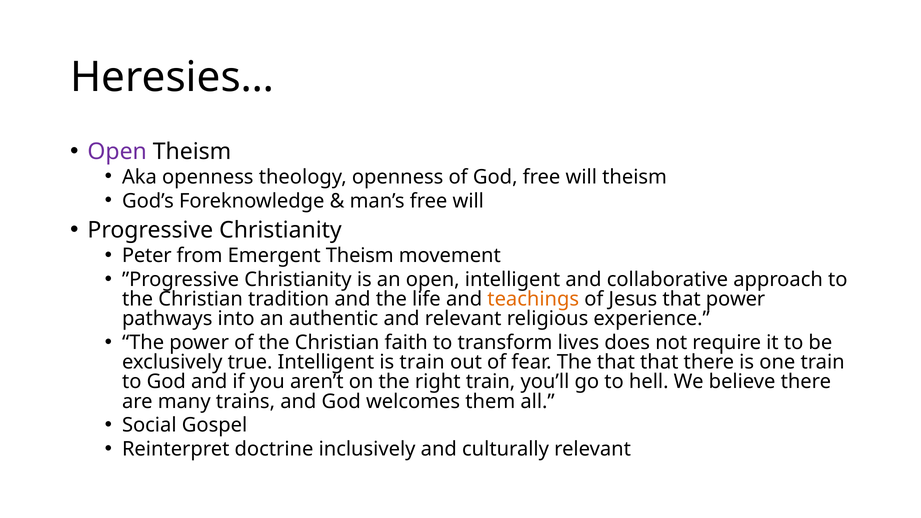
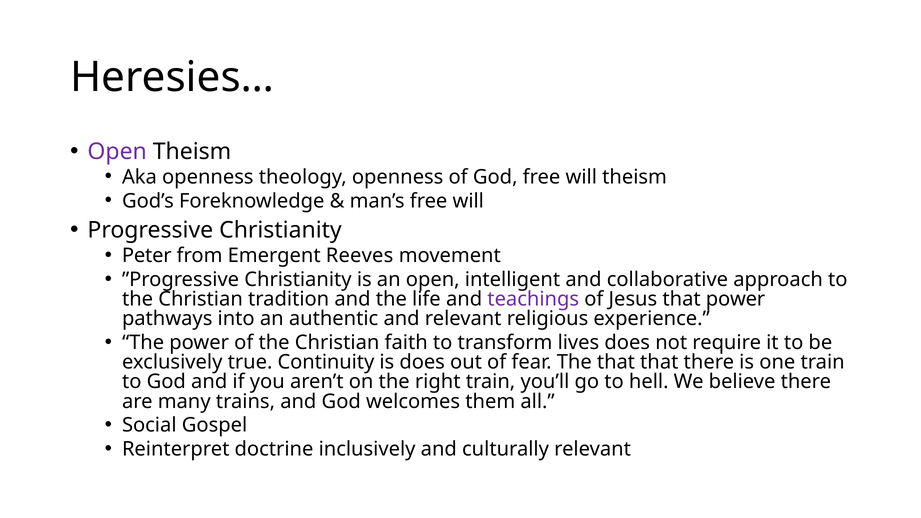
Emergent Theism: Theism -> Reeves (360, 256)
teachings colour: orange -> purple (533, 299)
true Intelligent: Intelligent -> Continuity (326, 362)
is train: train -> does (422, 362)
